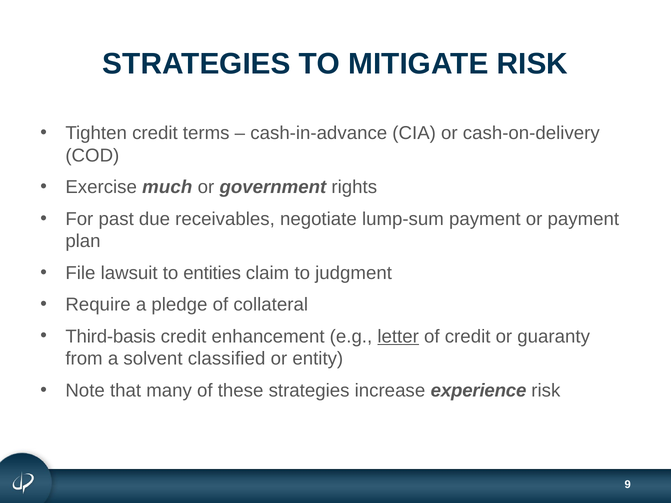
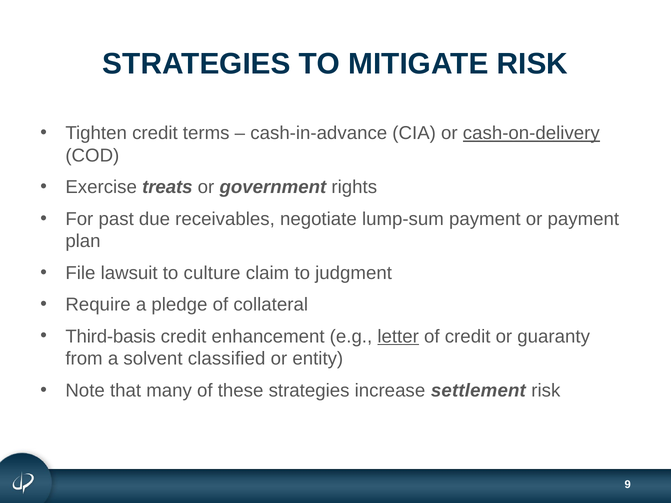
cash-on-delivery underline: none -> present (531, 133)
much: much -> treats (167, 187)
entities: entities -> culture (212, 273)
experience: experience -> settlement (478, 391)
